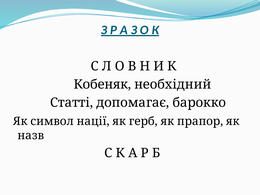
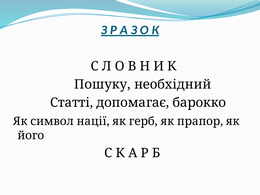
Кобеняк: Кобеняк -> Пошуку (102, 85)
назв: назв -> його (31, 136)
